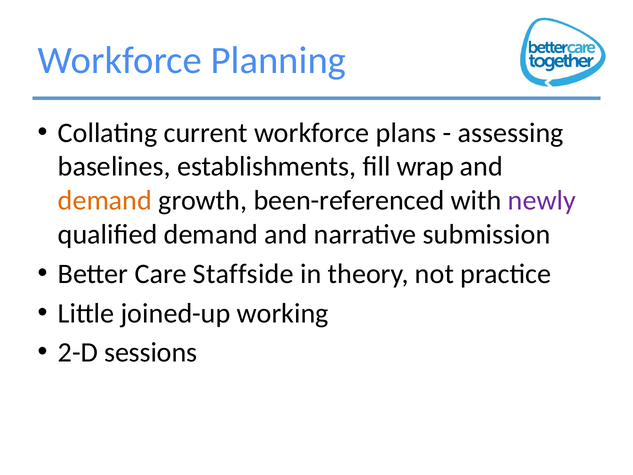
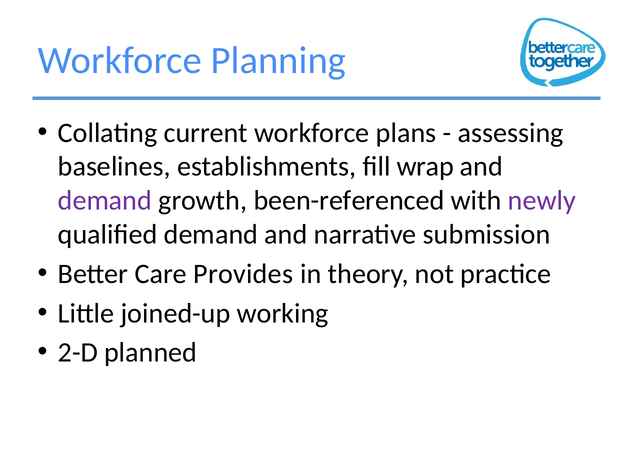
demand colour: orange -> purple (105, 200)
Staffside: Staffside -> Provides (243, 274)
sessions: sessions -> planned (151, 352)
